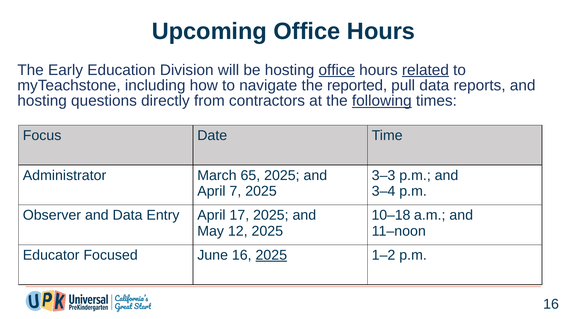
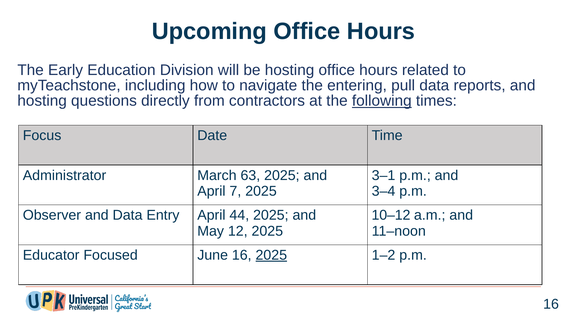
office underline: present -> none (337, 70)
related underline: present -> none (425, 70)
reported: reported -> entering (357, 85)
65: 65 -> 63 (250, 175)
3–3: 3–3 -> 3–1 (384, 175)
17: 17 -> 44 (239, 215)
10–18: 10–18 -> 10–12 (391, 215)
